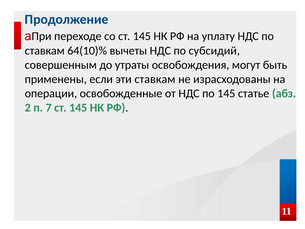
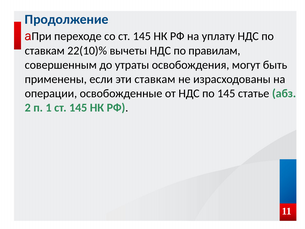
64(10)%: 64(10)% -> 22(10)% (87, 51)
субсидий: субсидий -> правилам (214, 51)
7: 7 -> 1 (49, 108)
